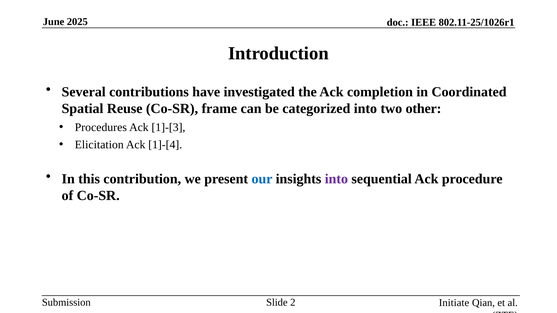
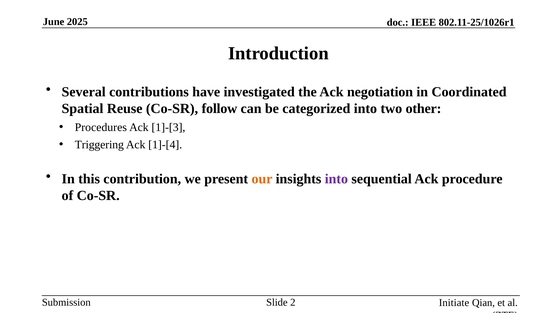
completion: completion -> negotiation (380, 92)
frame: frame -> follow (219, 109)
Elicitation: Elicitation -> Triggering (99, 145)
our colour: blue -> orange (262, 179)
